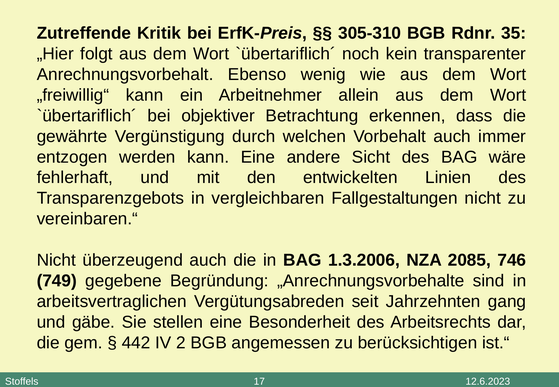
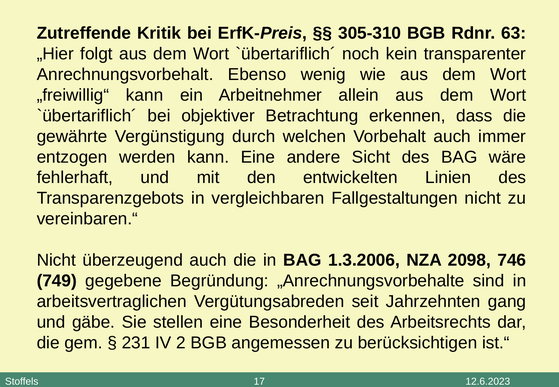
35: 35 -> 63 (514, 33)
2085: 2085 -> 2098 (469, 260)
442: 442 -> 231 (136, 343)
